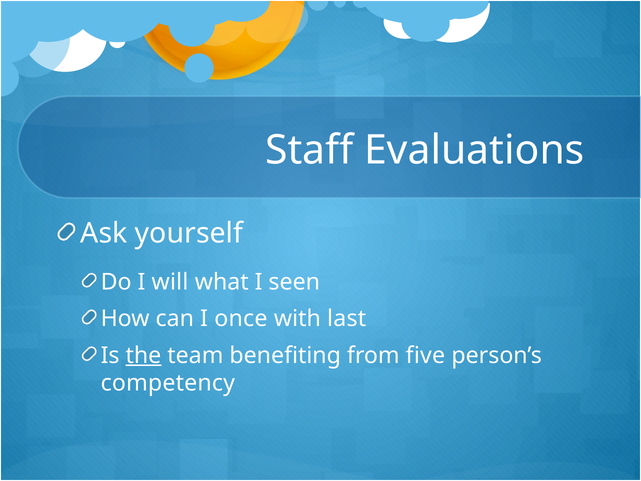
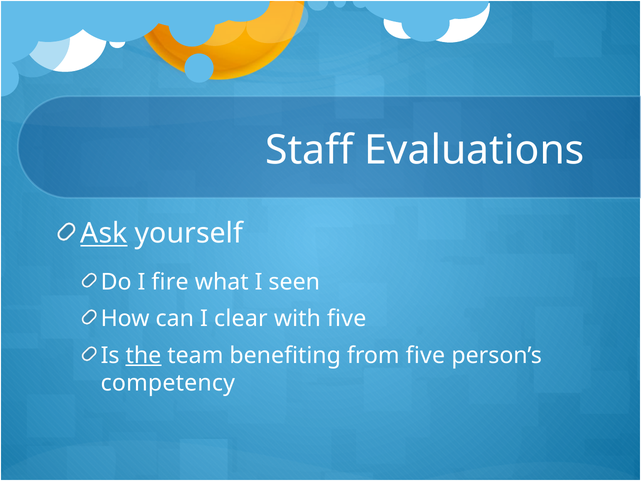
Ask underline: none -> present (104, 233)
will: will -> fire (170, 282)
once: once -> clear (241, 319)
with last: last -> five (347, 319)
